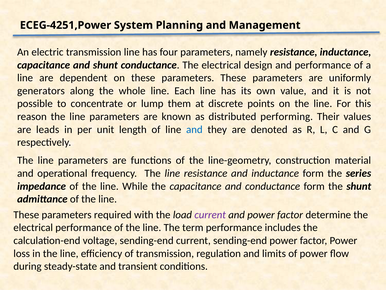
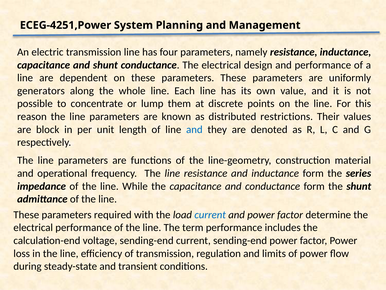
performing: performing -> restrictions (287, 116)
leads: leads -> block (48, 129)
current colour: purple -> blue (210, 214)
